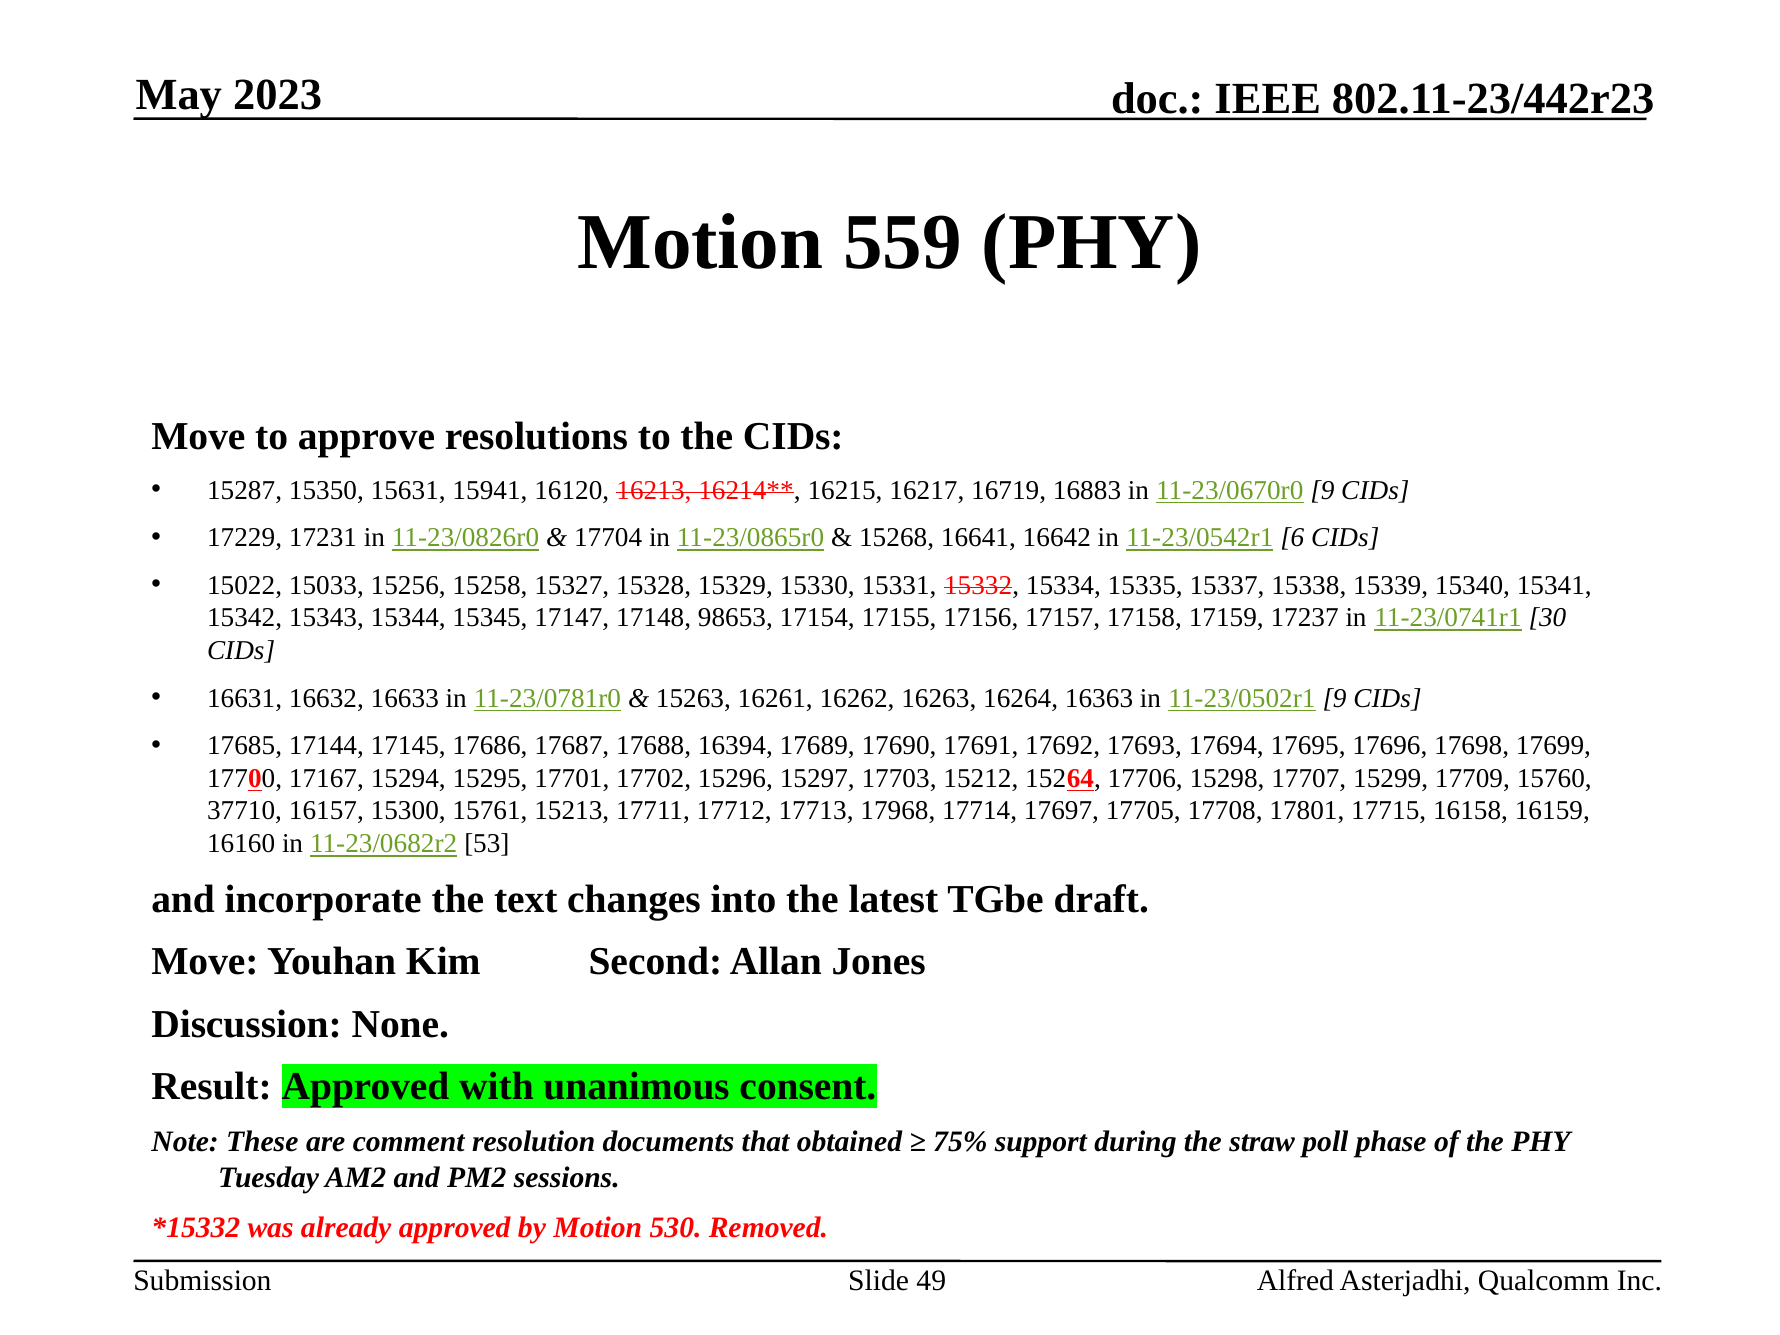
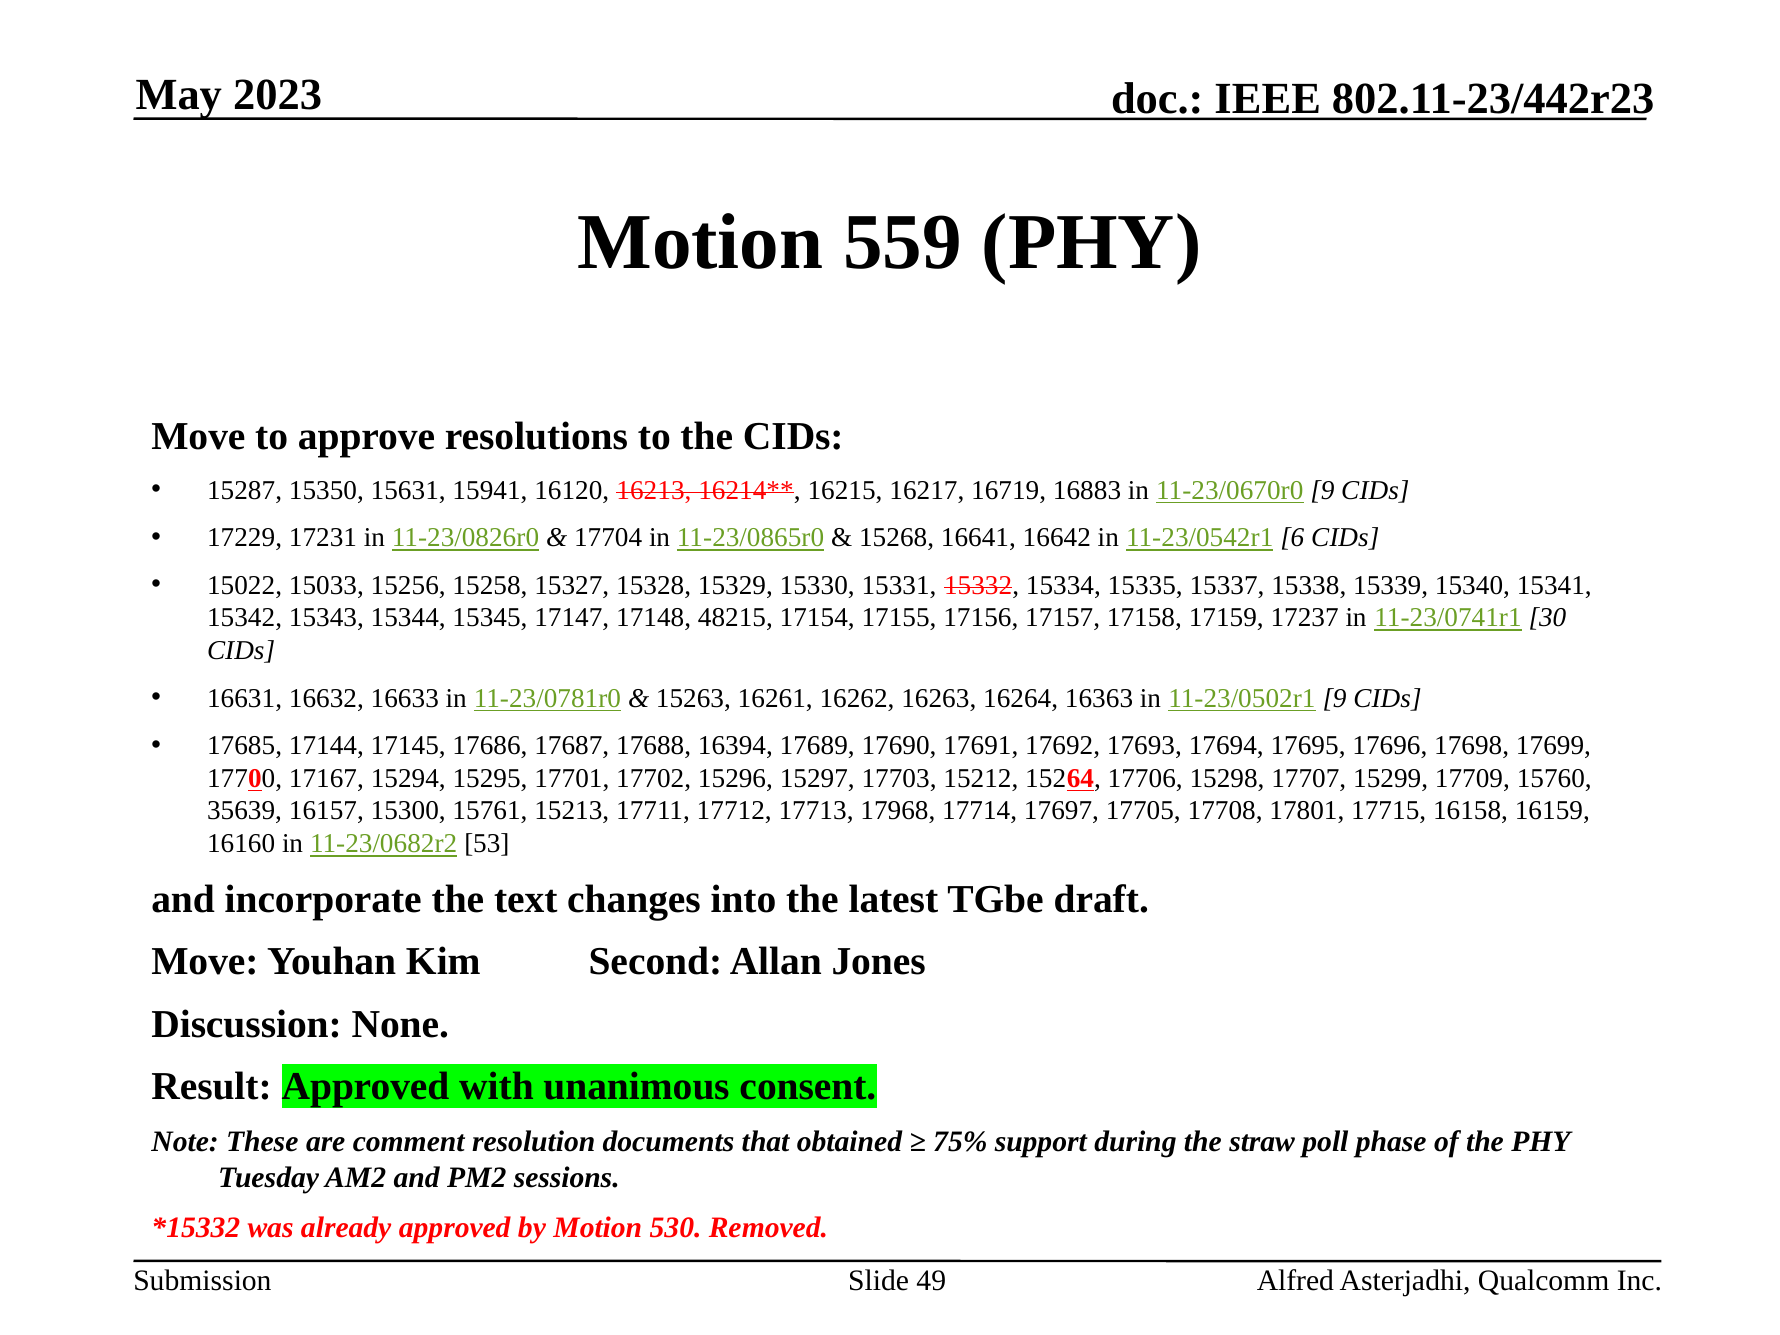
98653: 98653 -> 48215 (735, 618)
37710: 37710 -> 35639 (245, 811)
